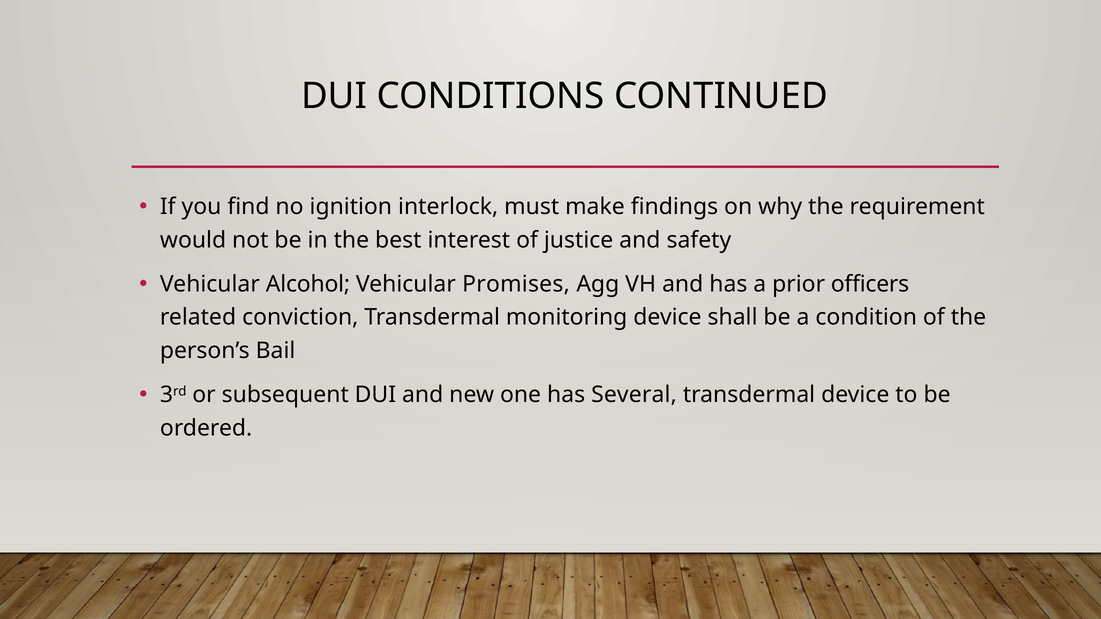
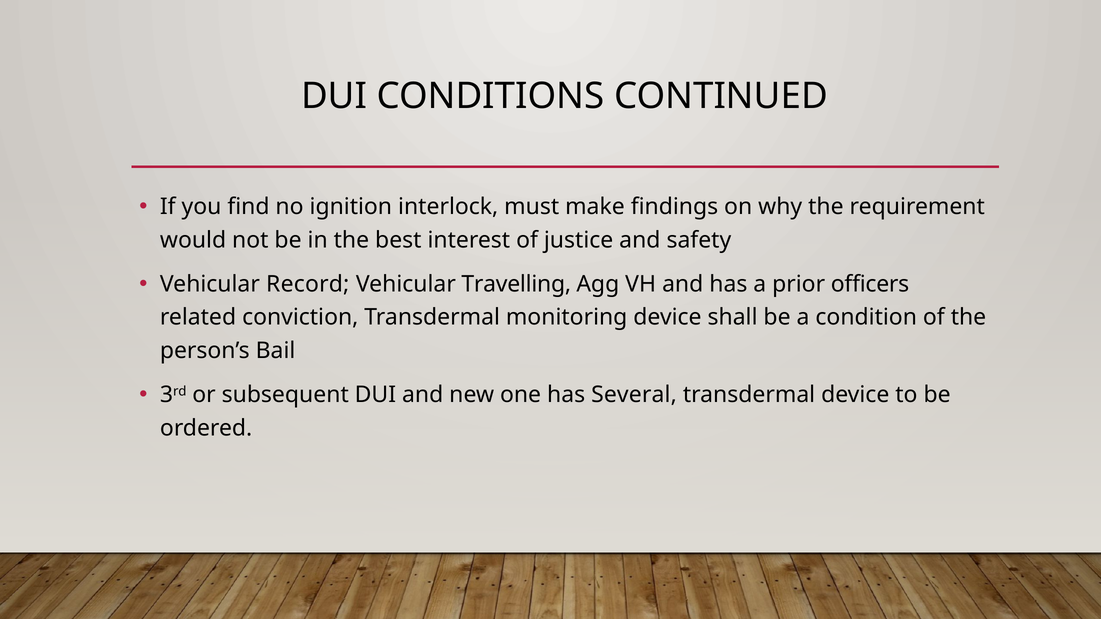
Alcohol: Alcohol -> Record (308, 285)
Promises: Promises -> Travelling (516, 285)
